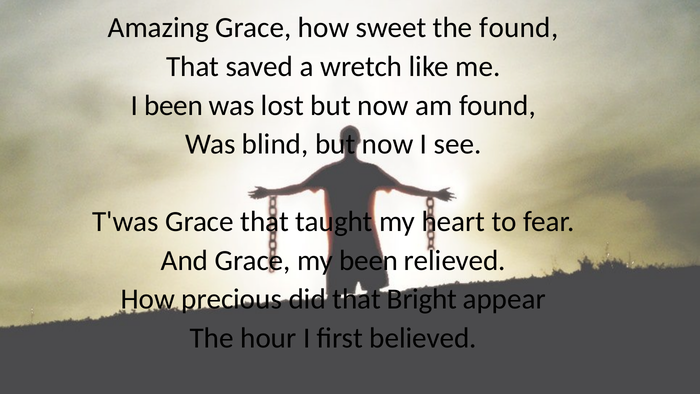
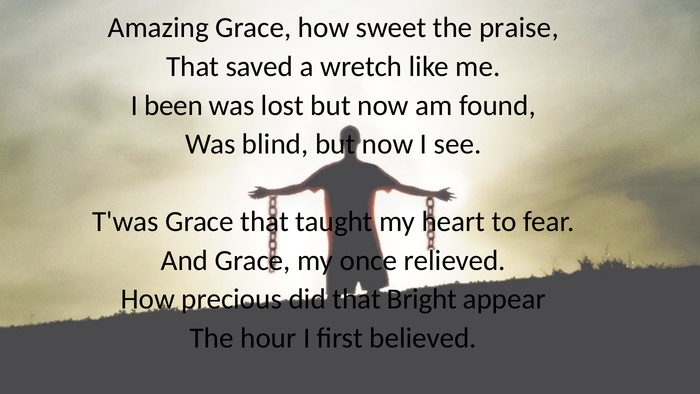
the found: found -> praise (519, 28)
my been: been -> once (369, 260)
